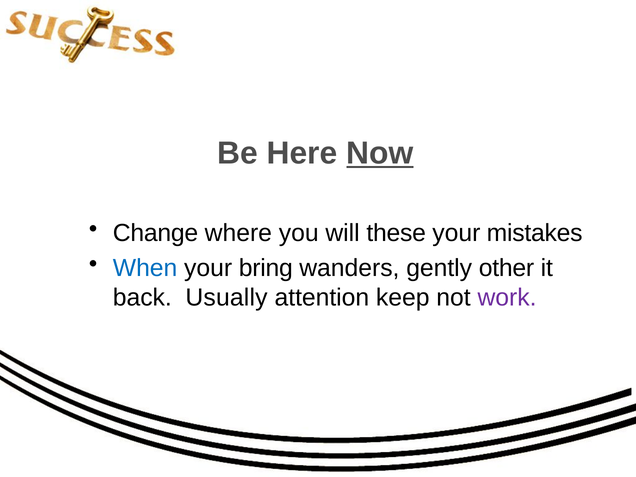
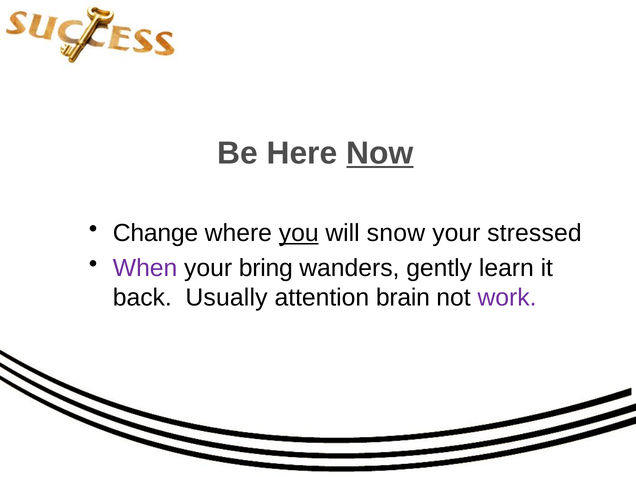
you underline: none -> present (299, 233)
these: these -> snow (396, 233)
mistakes: mistakes -> stressed (534, 233)
When colour: blue -> purple (145, 268)
other: other -> learn (506, 268)
keep: keep -> brain (403, 298)
